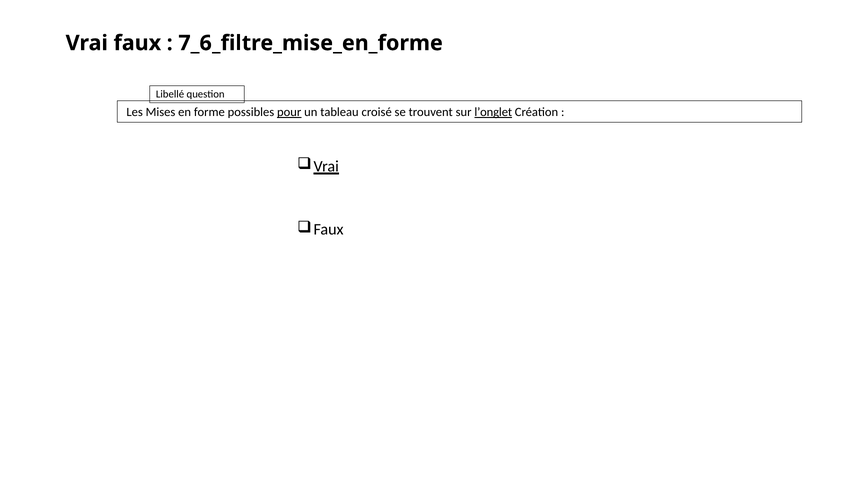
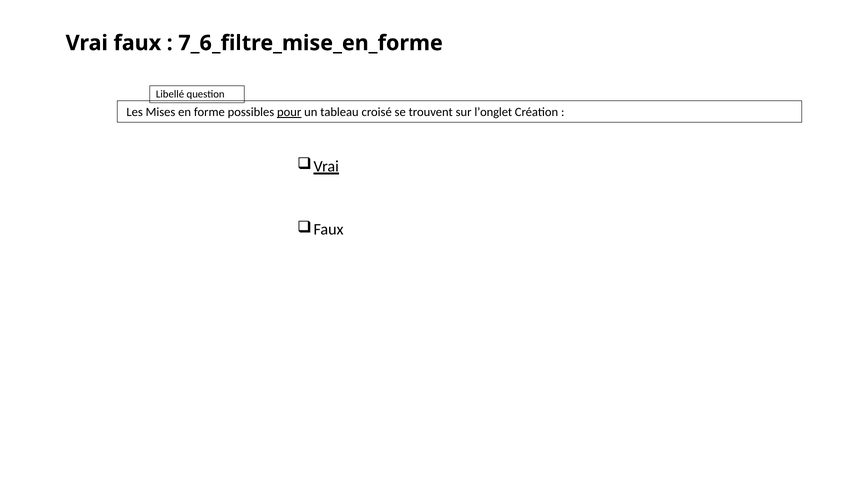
l’onglet underline: present -> none (493, 112)
